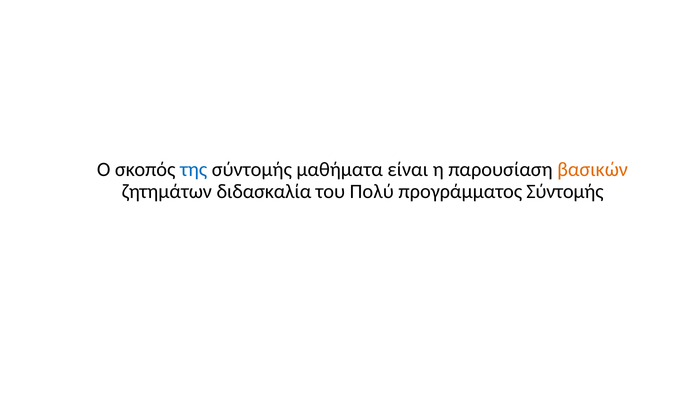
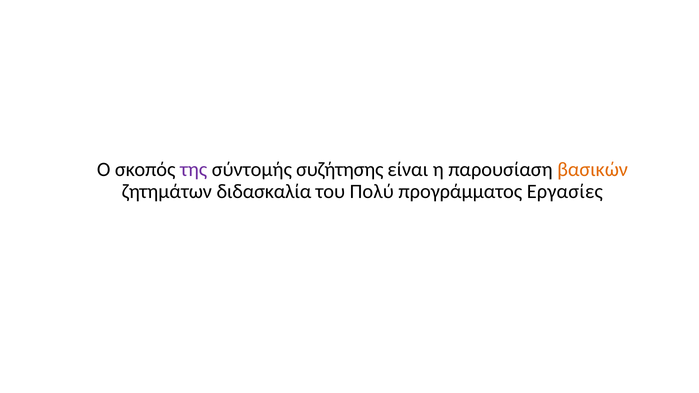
της colour: blue -> purple (194, 170)
μαθήματα: μαθήματα -> συζήτησης (340, 170)
προγράμματος Σύντομής: Σύντομής -> Εργασίες (565, 192)
